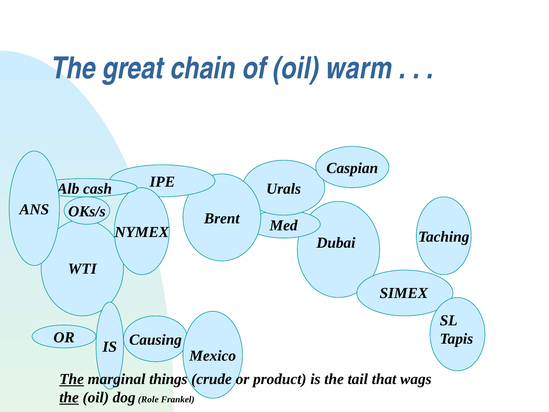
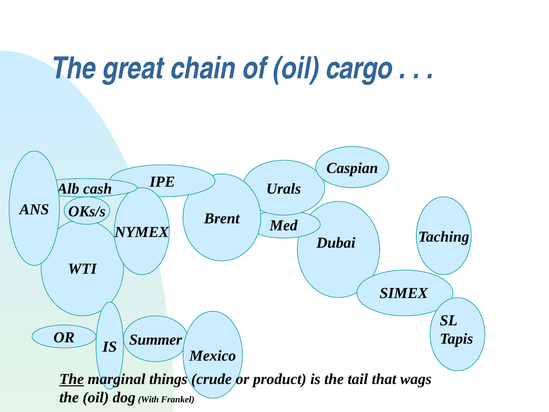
warm: warm -> cargo (359, 68)
Causing: Causing -> Summer (156, 340)
the underline: present -> none (69, 397)
Role: Role -> With (148, 399)
